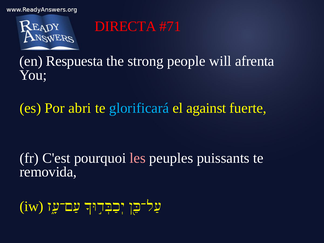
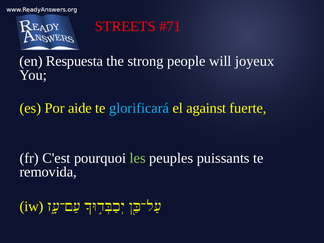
DIRECTA: DIRECTA -> STREETS (125, 26)
afrenta: afrenta -> joyeux (255, 61)
abri: abri -> aide (80, 108)
les colour: pink -> light green (138, 158)
